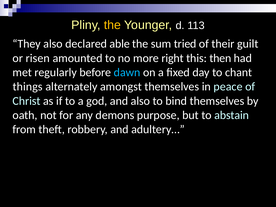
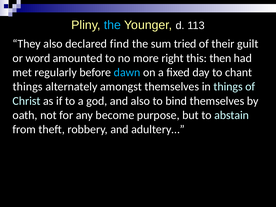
the colour: yellow -> light blue (112, 25)
able: able -> find (120, 44)
risen: risen -> word (38, 58)
in peace: peace -> things (228, 87)
demons: demons -> become (115, 115)
